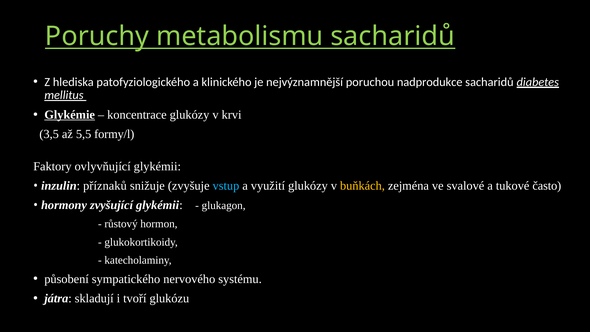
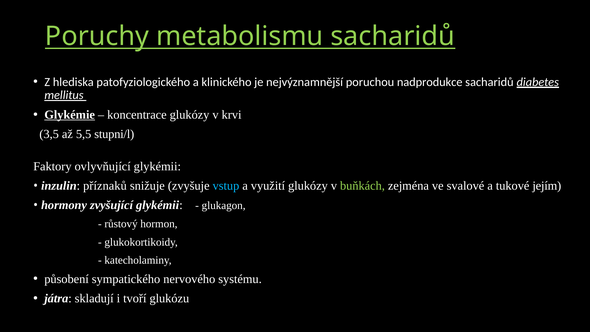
formy/l: formy/l -> stupni/l (114, 134)
buňkách colour: yellow -> light green (362, 186)
často: často -> jejím (547, 186)
